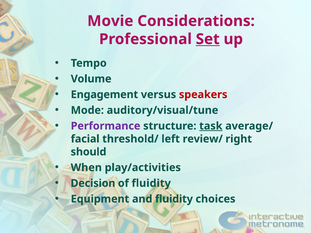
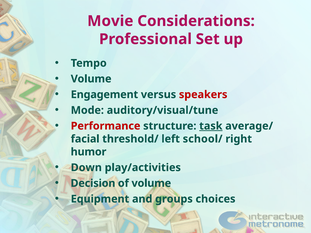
Set underline: present -> none (208, 39)
Performance colour: purple -> red (106, 126)
review/: review/ -> school/ (203, 139)
should: should -> humor (89, 152)
When: When -> Down (86, 168)
of fluidity: fluidity -> volume (151, 183)
and fluidity: fluidity -> groups (174, 199)
